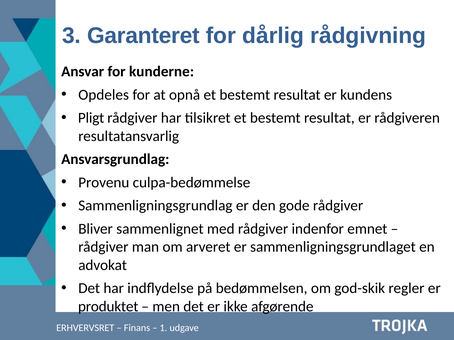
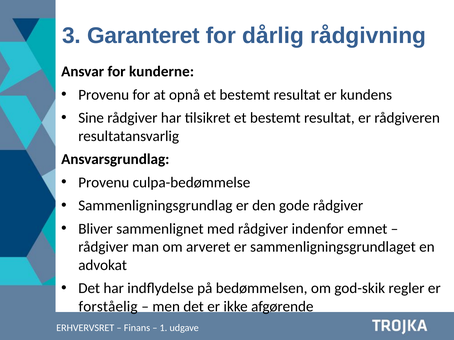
Opdeles: Opdeles -> Provenu (104, 95)
Pligt: Pligt -> Sine (91, 118)
produktet: produktet -> forståelig (108, 307)
